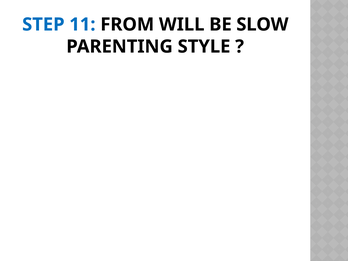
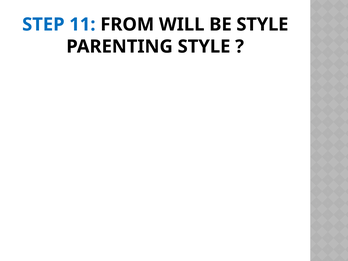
BE SLOW: SLOW -> STYLE (262, 24)
